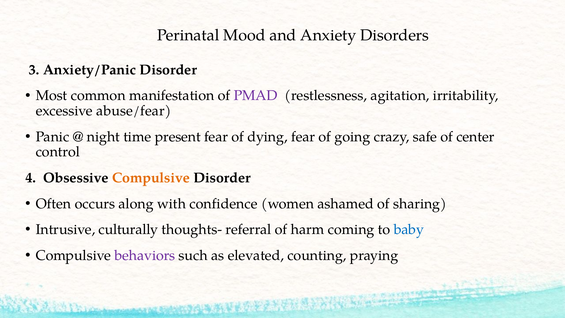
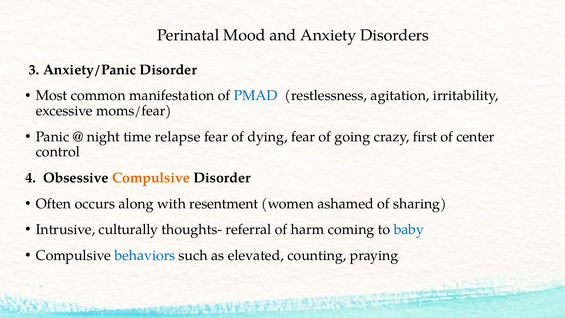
PMAD colour: purple -> blue (256, 96)
abuse/fear: abuse/fear -> moms/fear (134, 111)
present: present -> relapse (178, 137)
safe: safe -> first (425, 137)
confidence: confidence -> resentment (224, 204)
behaviors colour: purple -> blue (145, 255)
